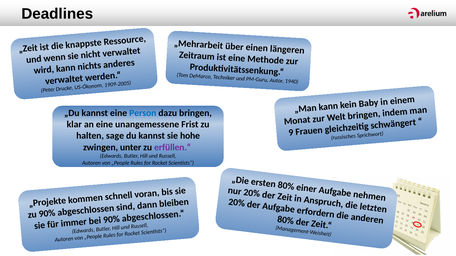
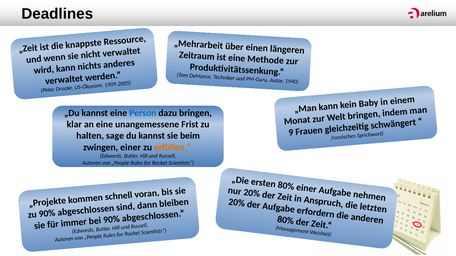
hohe: hohe -> beim (190, 136)
zwingen unter: unter -> einer (131, 148)
erfüllen.“ colour: purple -> orange (173, 148)
